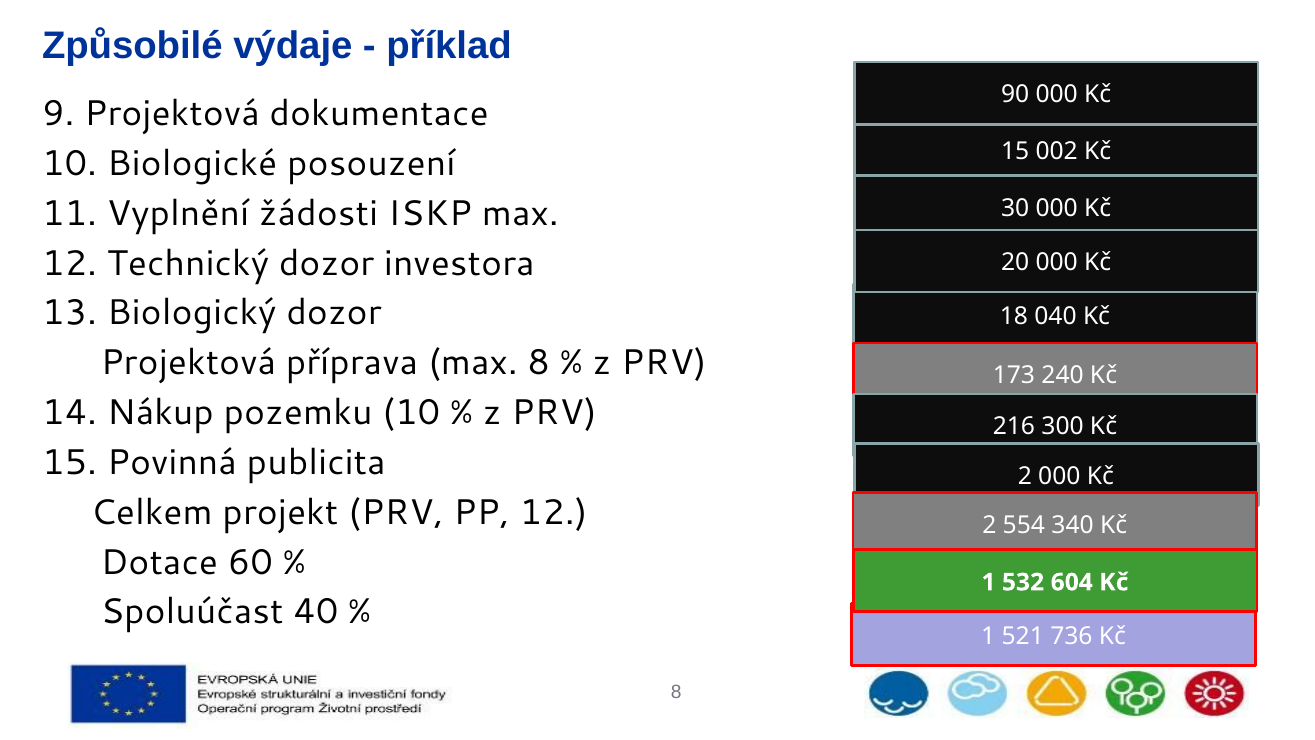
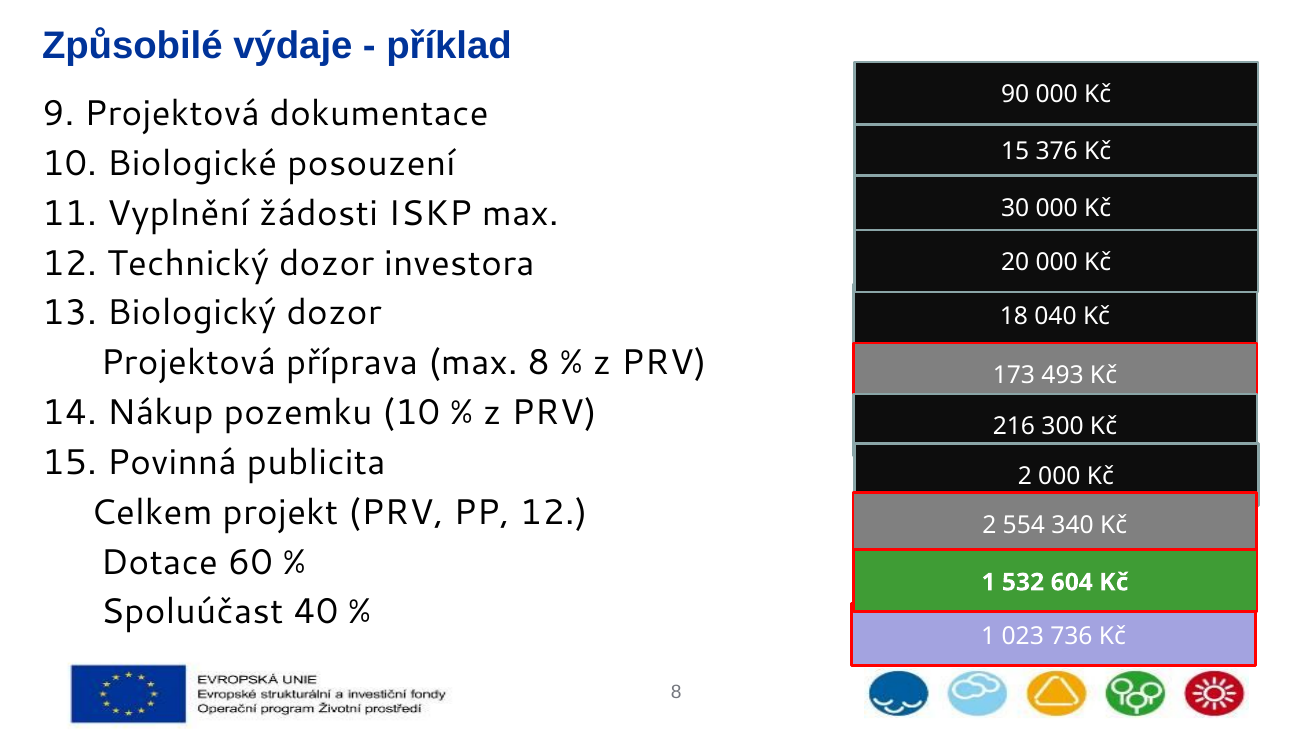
002: 002 -> 376 (1057, 151)
240: 240 -> 493 (1063, 375)
521: 521 -> 023 (1023, 636)
